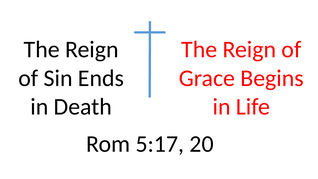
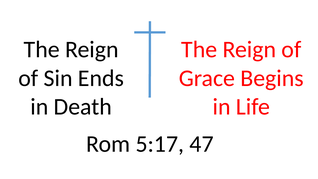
20: 20 -> 47 (202, 144)
